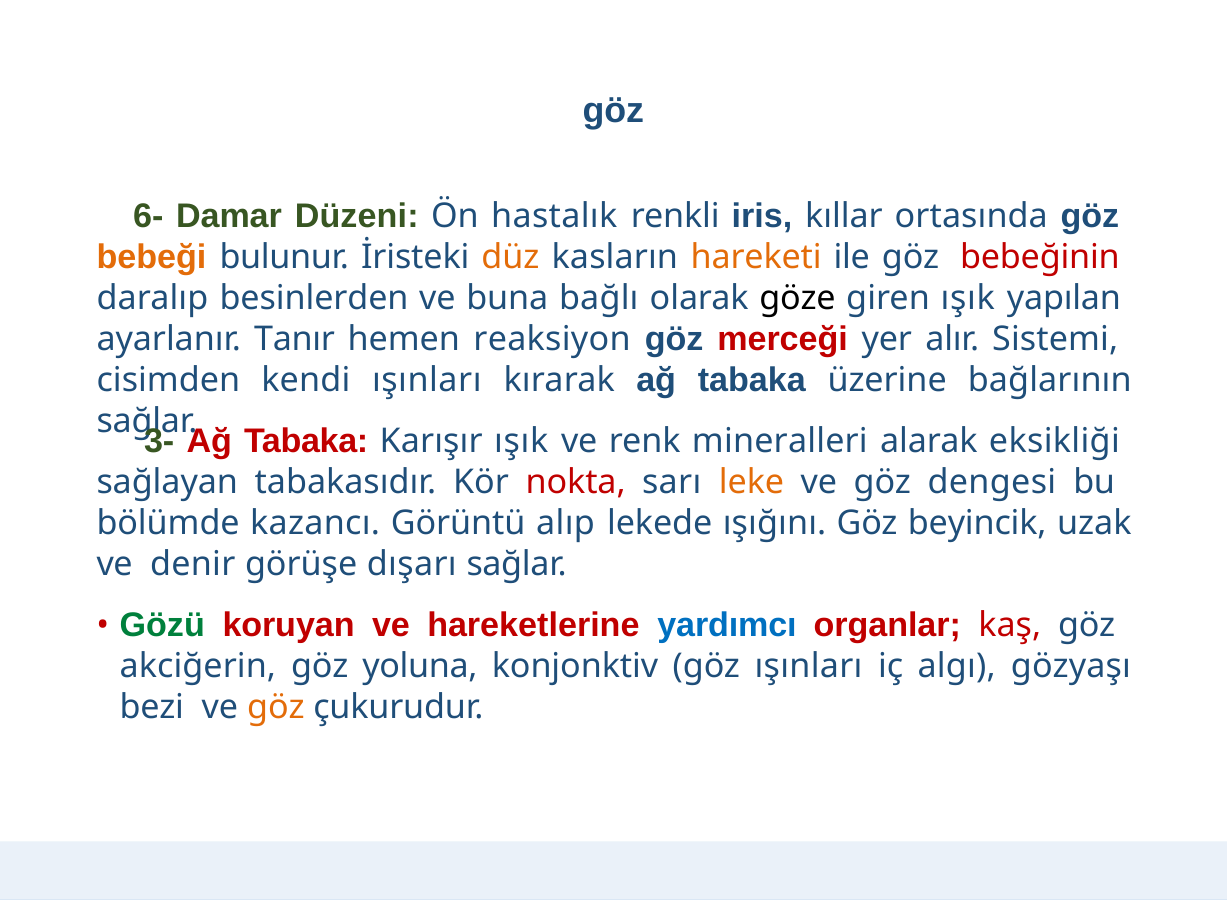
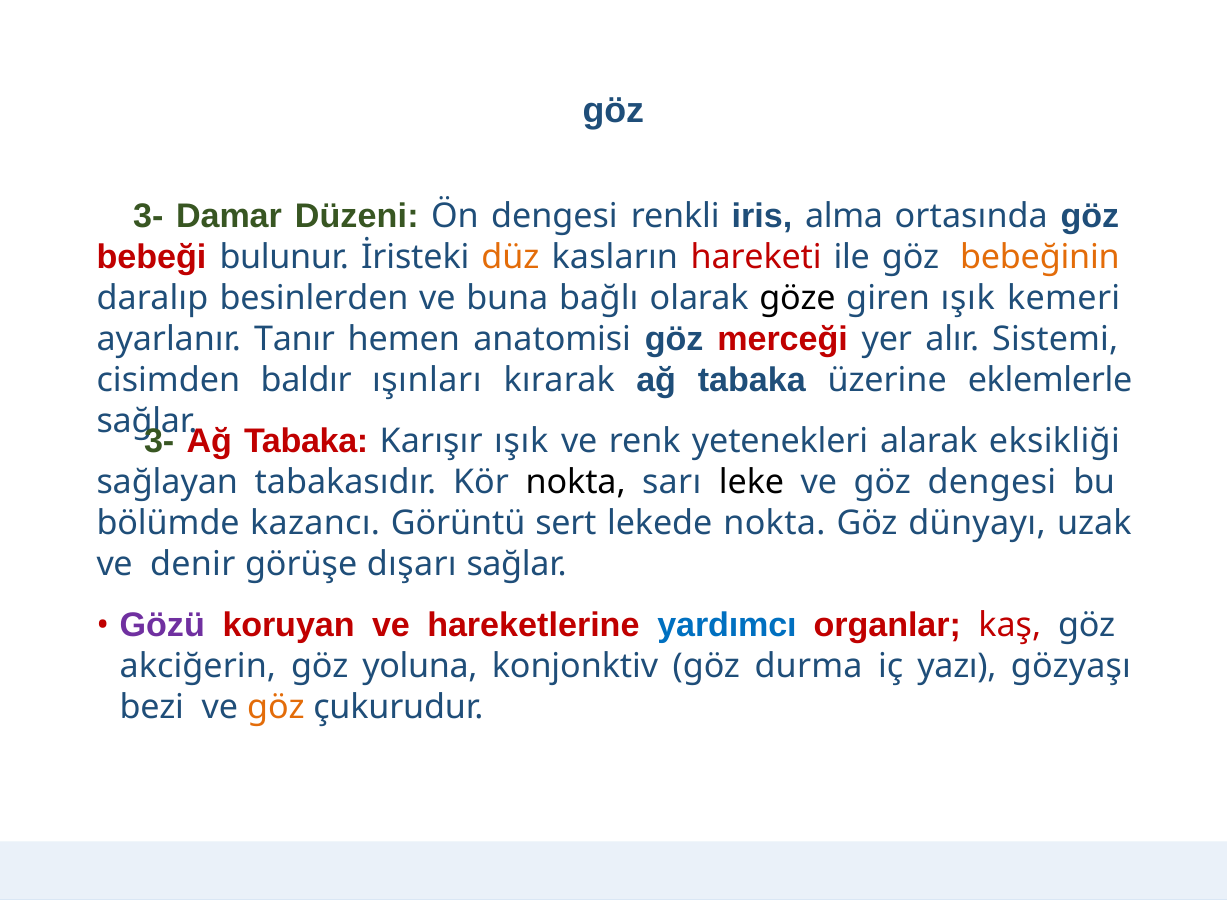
6-: 6- -> 3- (148, 217)
Ön hastalık: hastalık -> dengesi (554, 217)
kıllar: kıllar -> alma (844, 217)
bebeği colour: orange -> red (151, 257)
hareketi colour: orange -> red (756, 257)
bebeğinin colour: red -> orange (1040, 257)
yapılan: yapılan -> kemeri (1064, 298)
reaksiyon: reaksiyon -> anatomisi (552, 339)
kendi: kendi -> baldır (306, 380)
bağlarının: bağlarının -> eklemlerle (1050, 380)
mineralleri: mineralleri -> yetenekleri (780, 442)
nokta colour: red -> black (576, 482)
leke colour: orange -> black (752, 482)
alıp: alıp -> sert (566, 523)
lekede ışığını: ışığını -> nokta (774, 523)
beyincik: beyincik -> dünyayı (977, 523)
Gözü colour: green -> purple (162, 626)
göz ışınları: ışınları -> durma (809, 667)
algı: algı -> yazı (957, 667)
